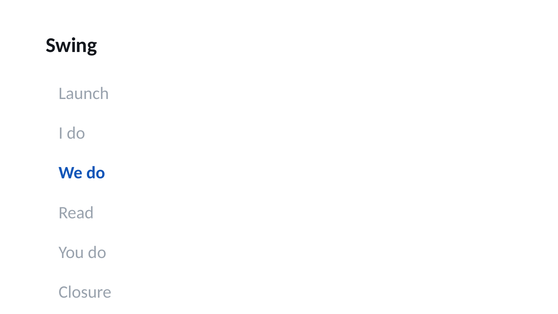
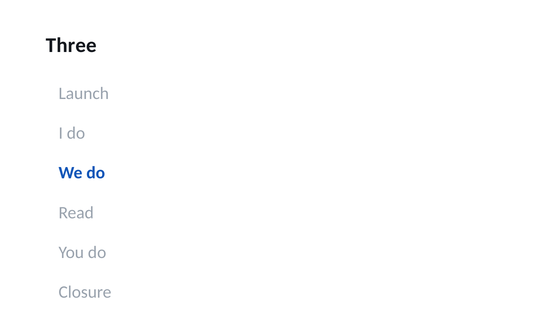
Swing: Swing -> Three (71, 45)
